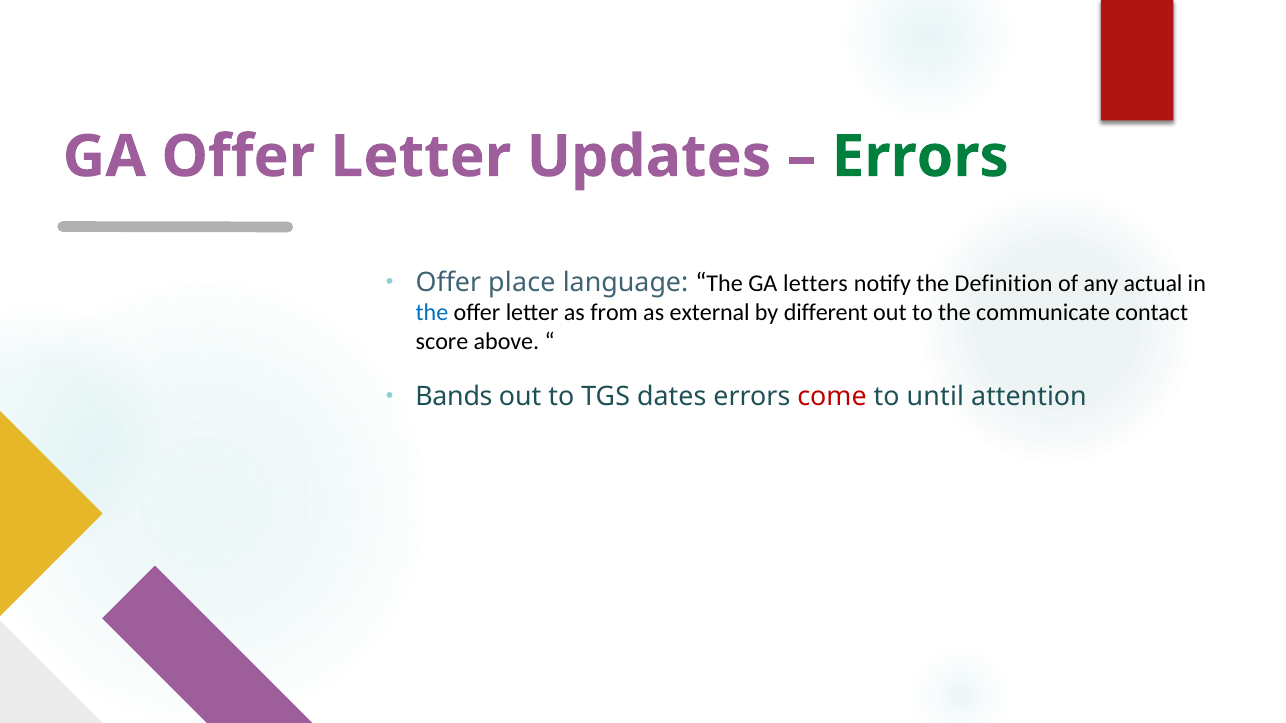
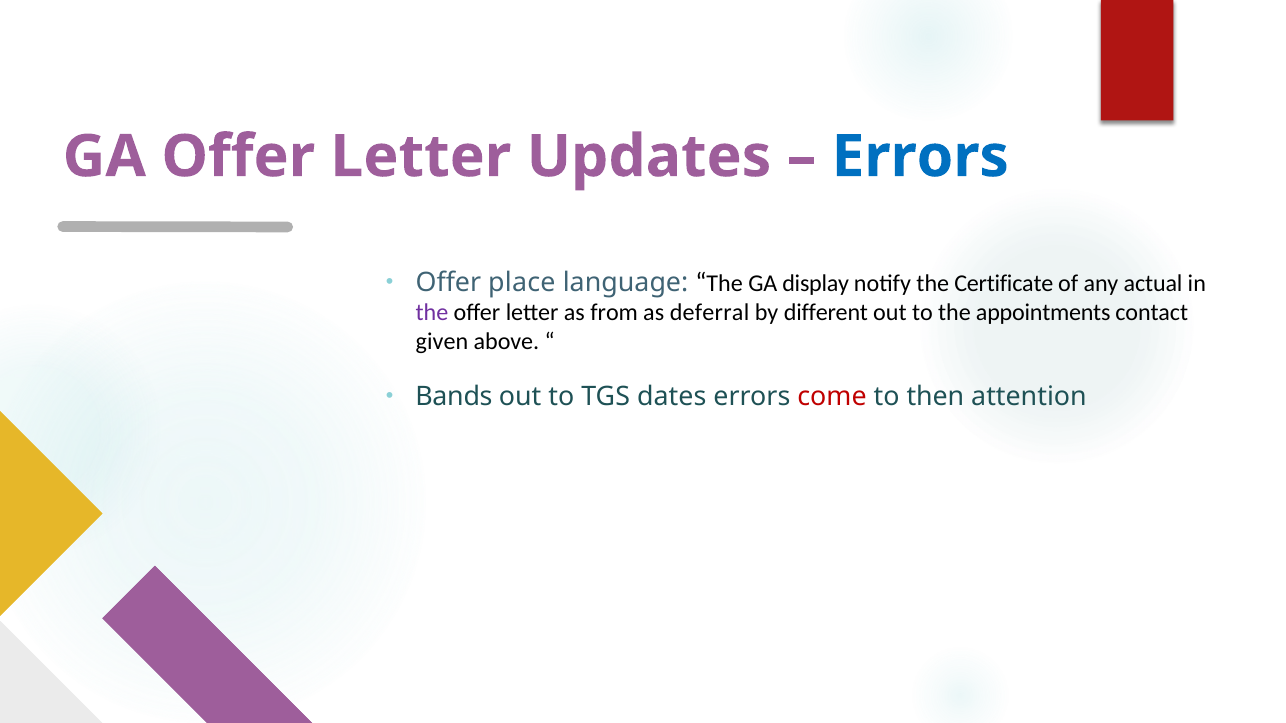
Errors colour: green -> blue (920, 157)
letters: letters -> display (816, 284)
Definition: Definition -> Certificate (1004, 284)
the colour: blue -> purple (432, 313)
external: external -> deferral (710, 313)
communicate: communicate -> appointments (1043, 313)
score: score -> given (442, 342)
until: until -> then (935, 397)
